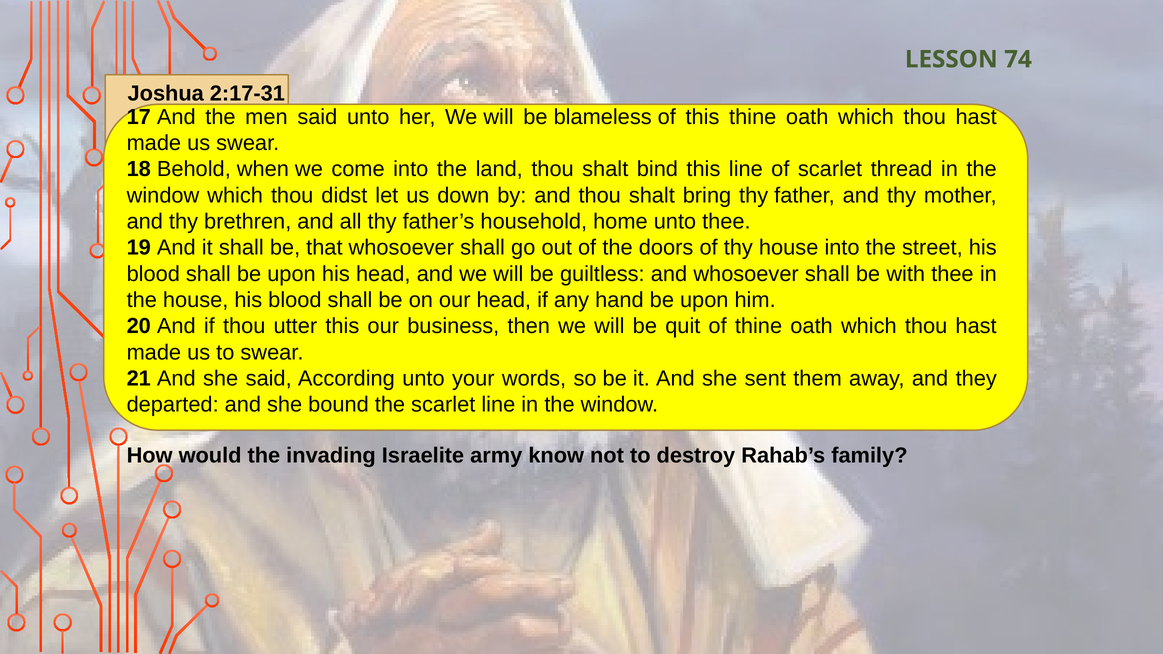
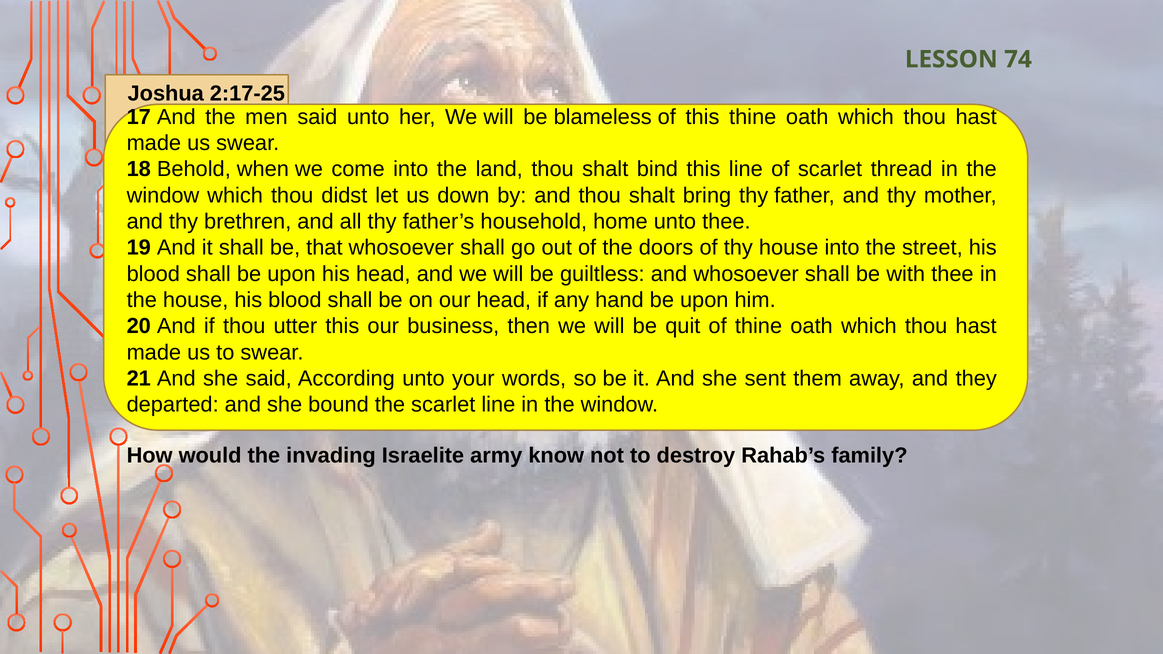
2:17-31: 2:17-31 -> 2:17-25 (247, 94)
